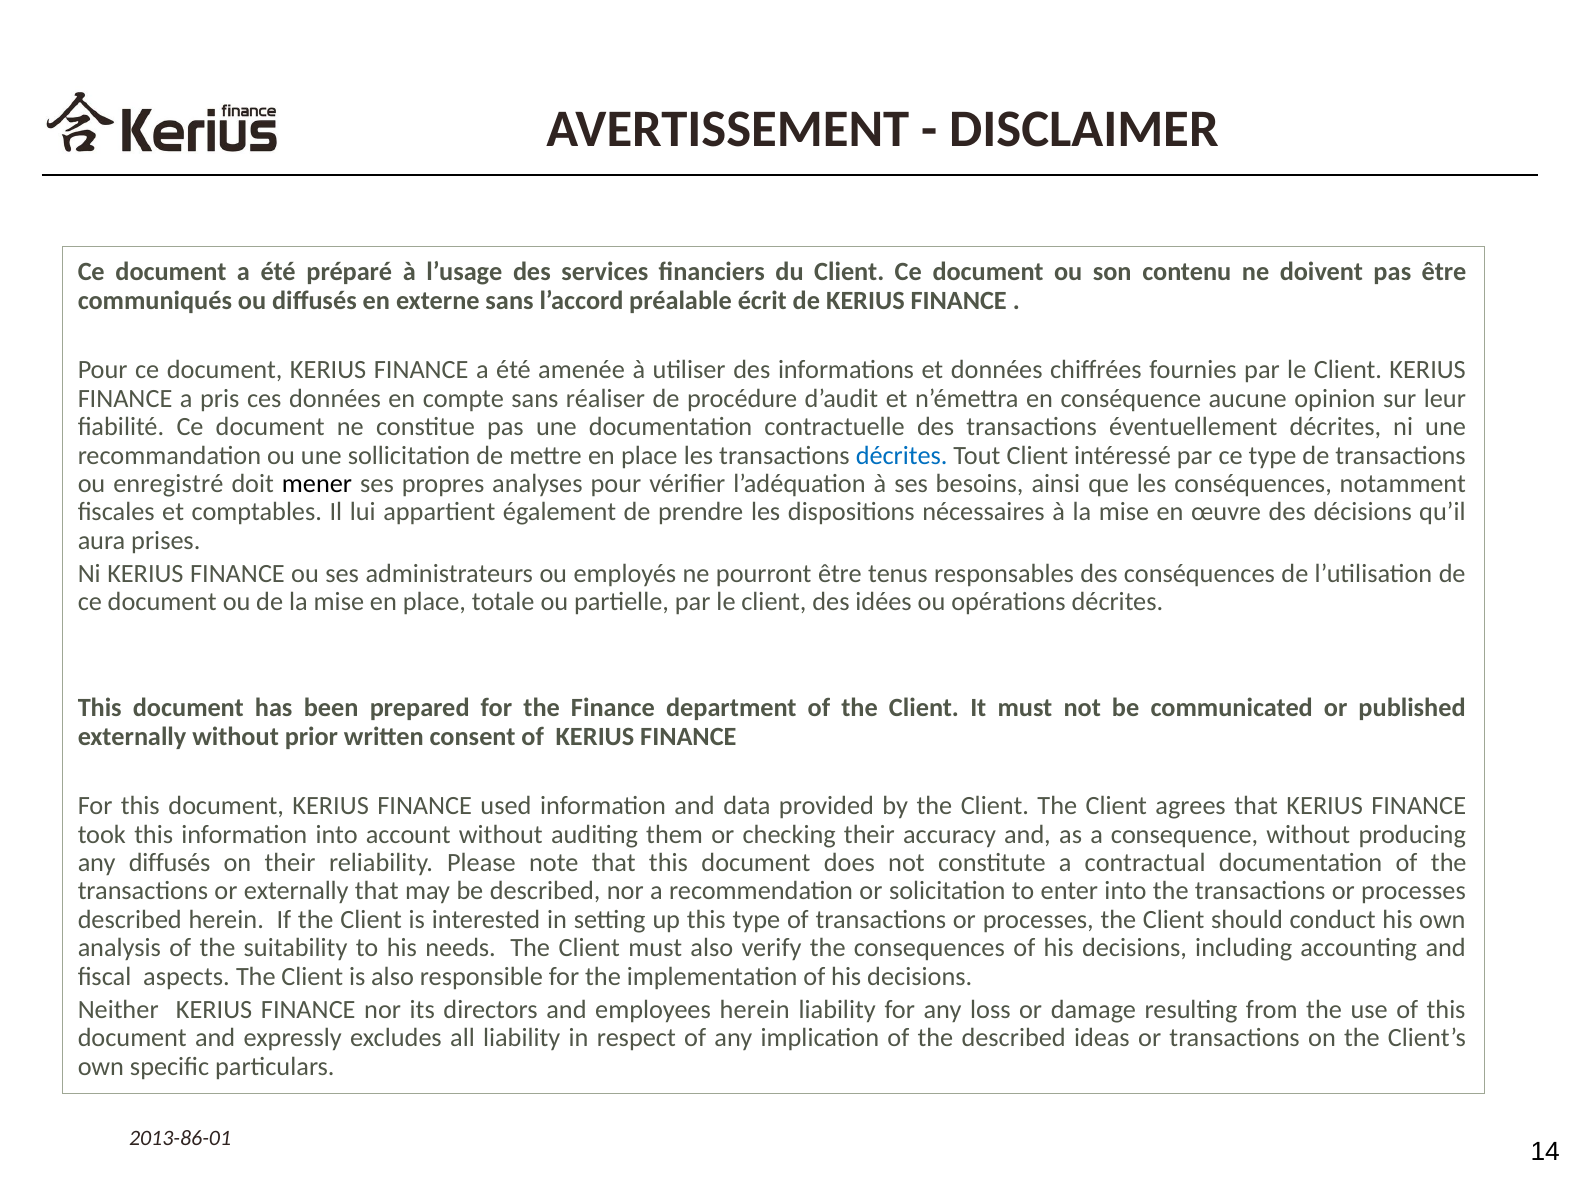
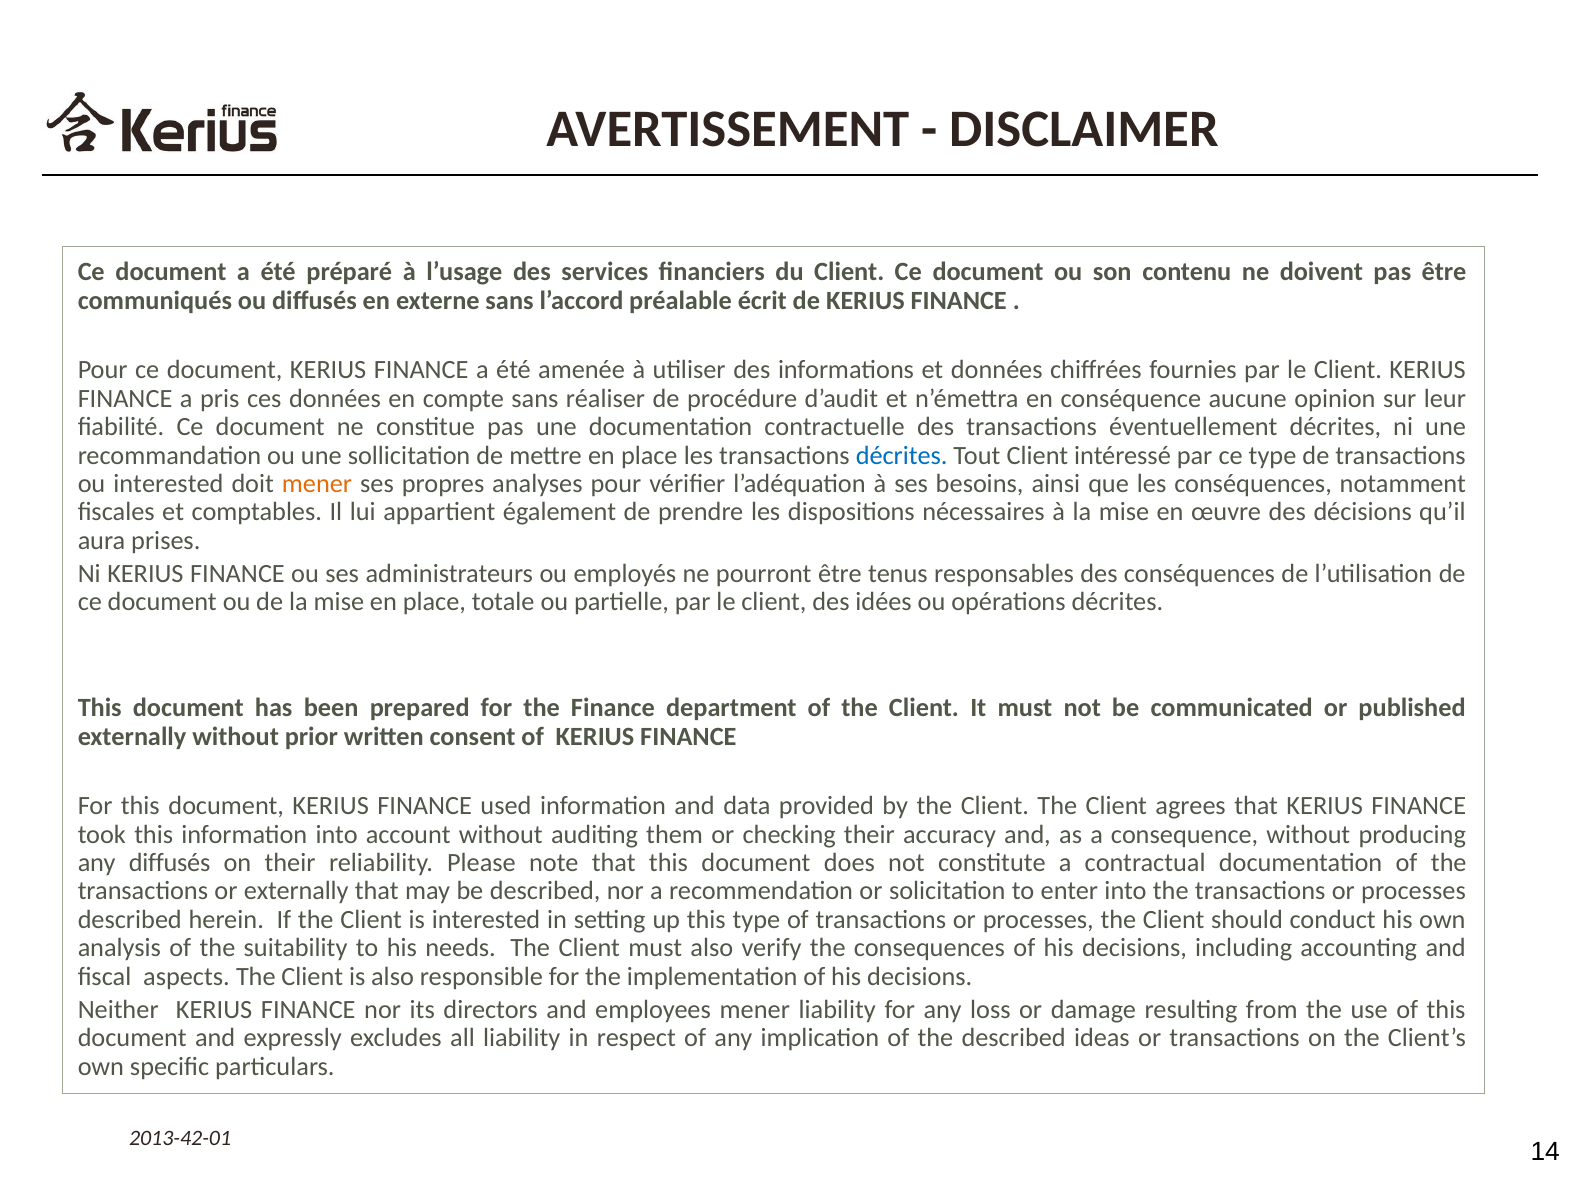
ou enregistré: enregistré -> interested (168, 484)
mener colour: black -> orange (317, 484)
employees herein: herein -> mener (755, 1010)
2013-86-01: 2013-86-01 -> 2013-42-01 (180, 1139)
